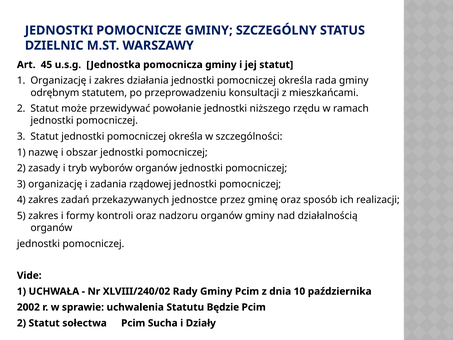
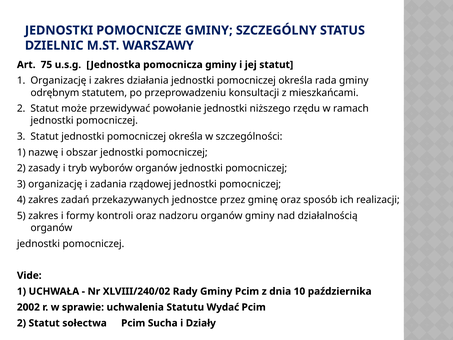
45: 45 -> 75 (46, 65)
Będzie: Będzie -> Wydać (223, 307)
